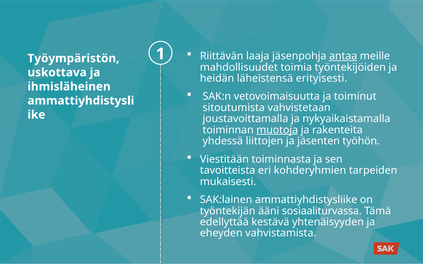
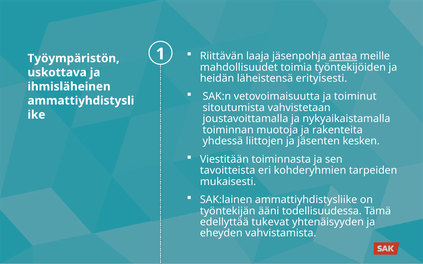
muotoja underline: present -> none (277, 130)
työhön: työhön -> kesken (361, 141)
sosiaaliturvassa: sosiaaliturvassa -> todellisuudessa (322, 211)
kestävä: kestävä -> tukevat (270, 222)
